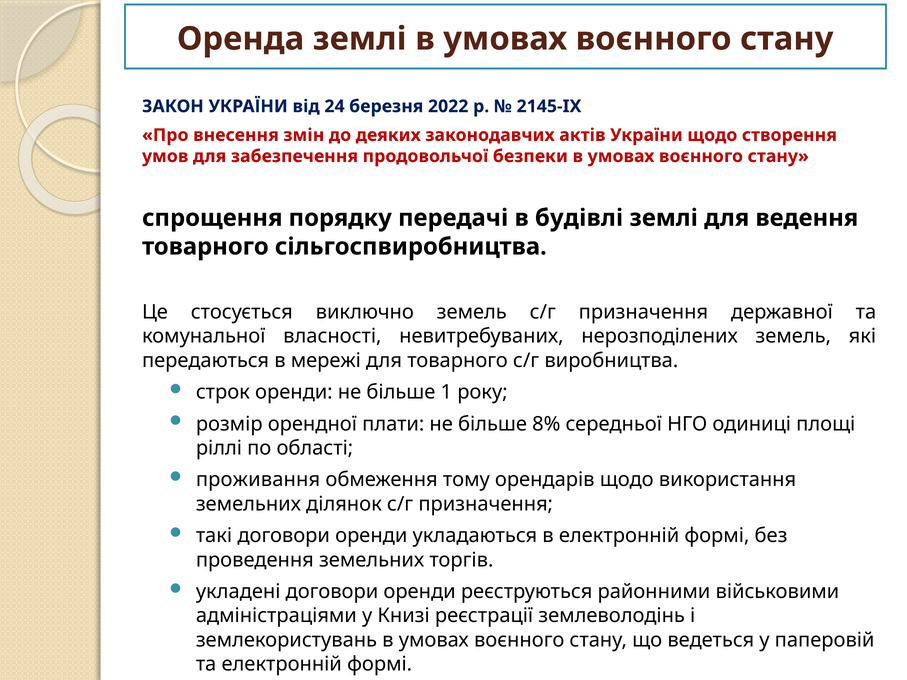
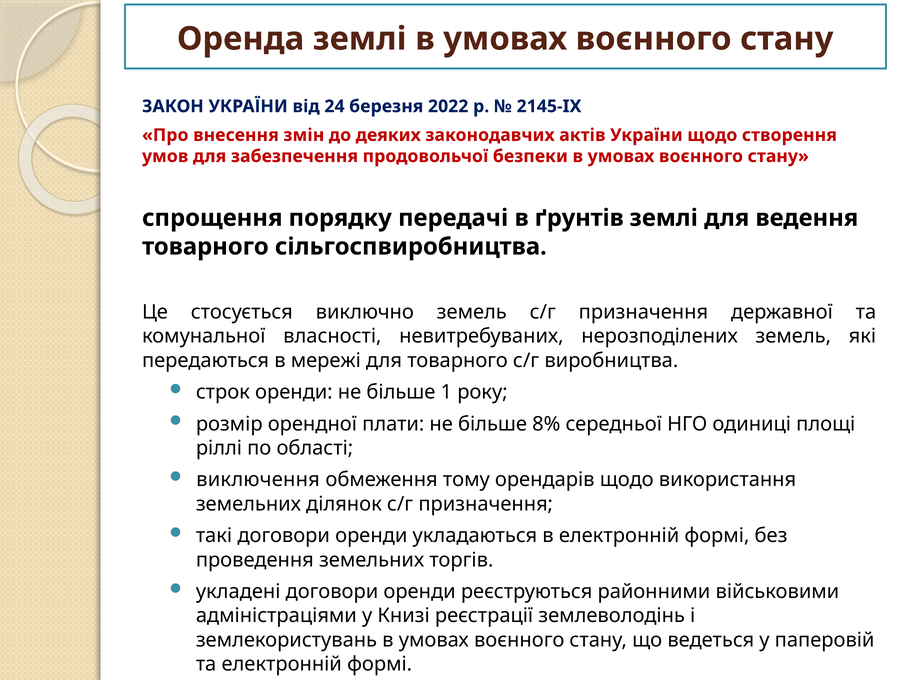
будівлі: будівлі -> ґрунтів (579, 218)
проживання: проживання -> виключення (258, 480)
